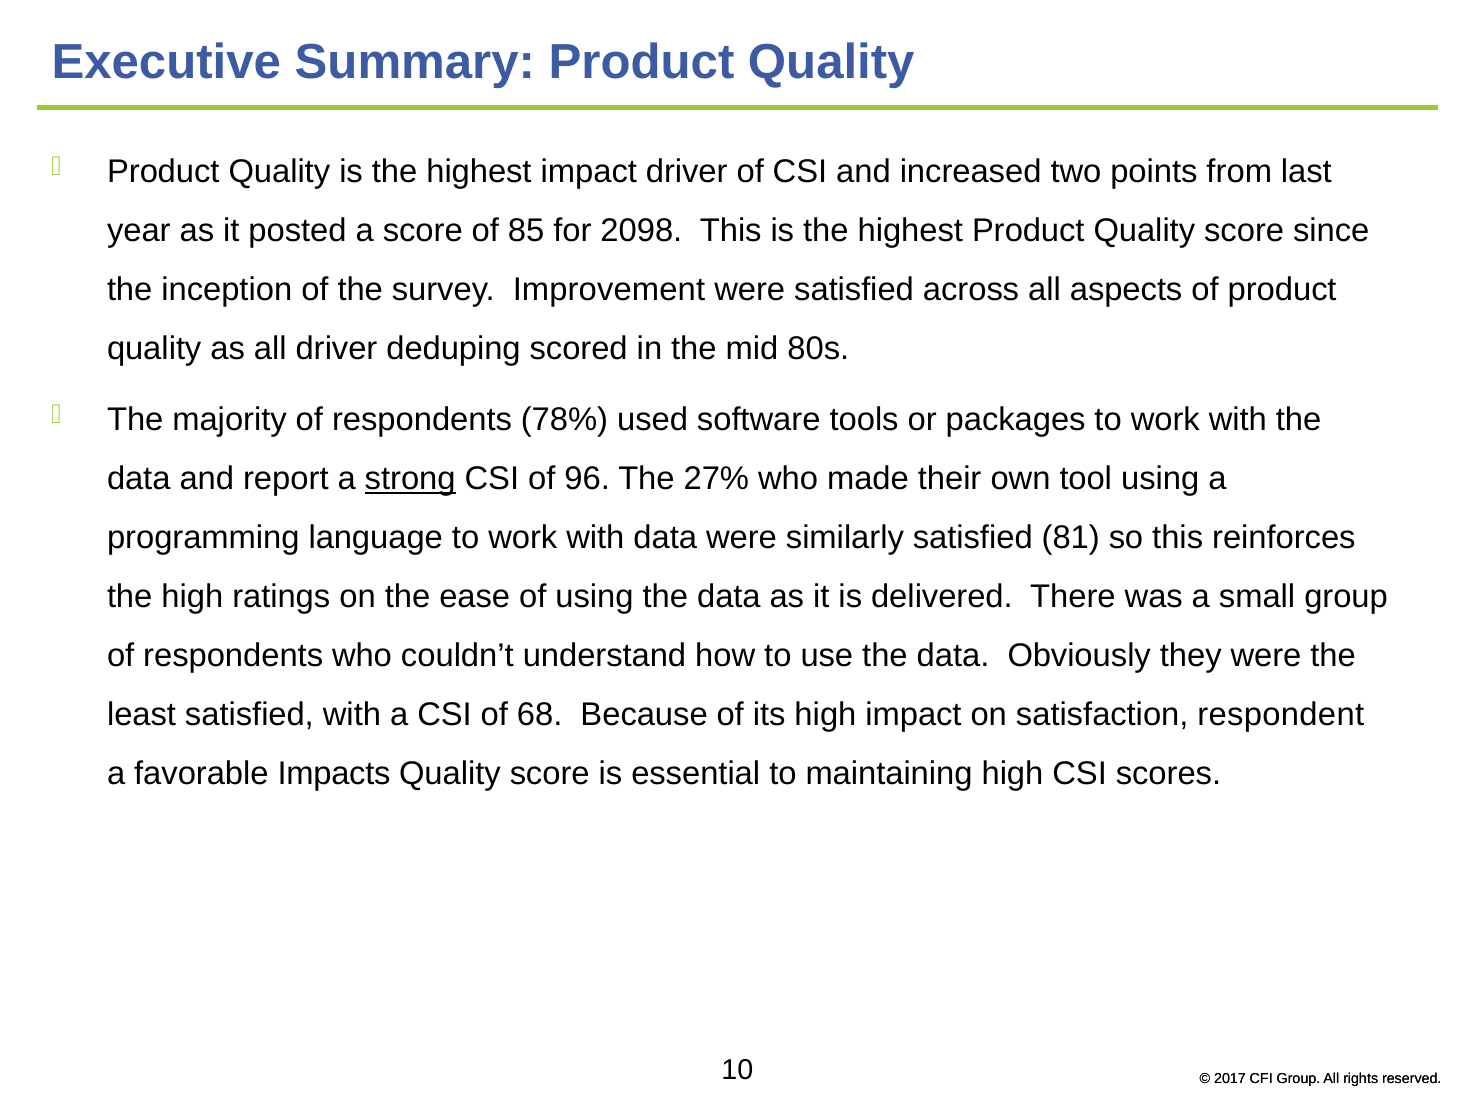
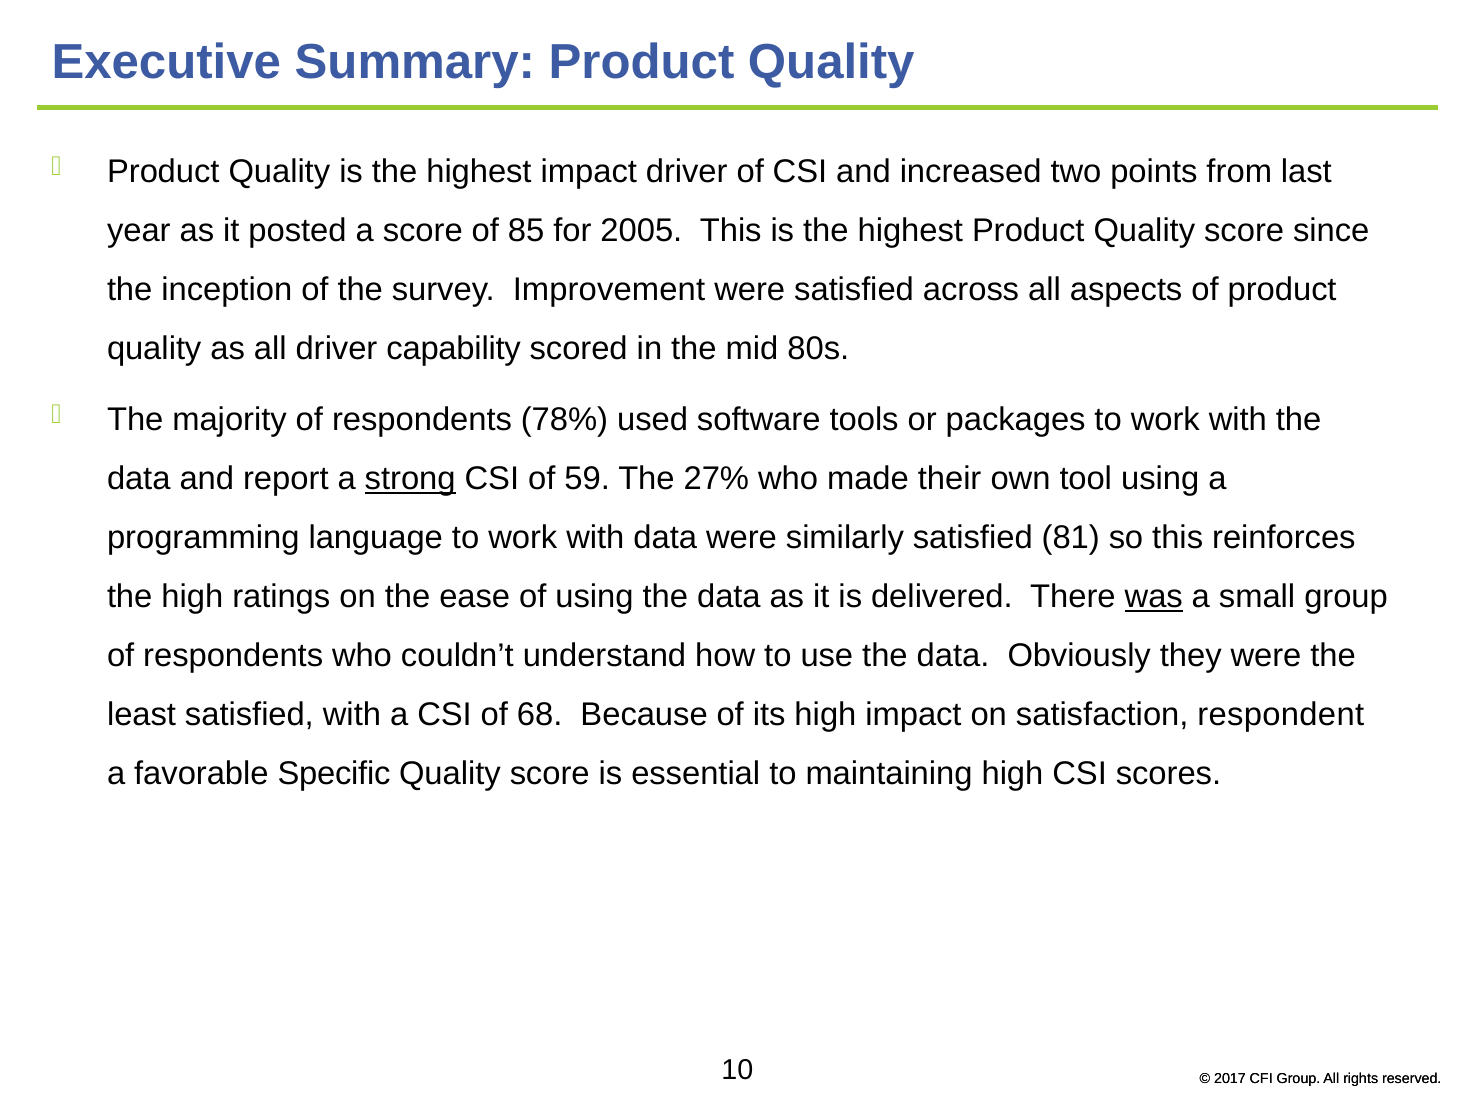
2098: 2098 -> 2005 (641, 231)
deduping: deduping -> capability (454, 349)
96: 96 -> 59 (587, 479)
was underline: none -> present (1154, 597)
Impacts: Impacts -> Specific (334, 773)
